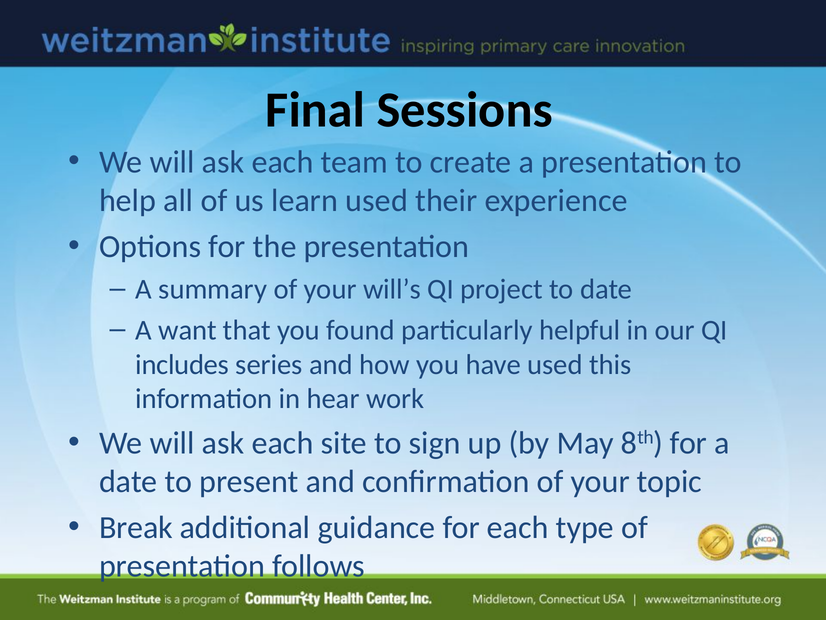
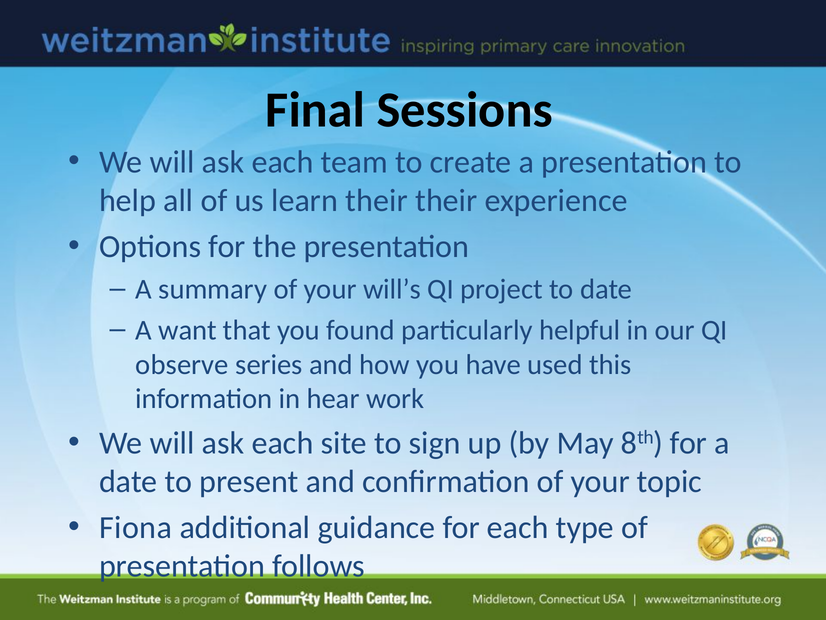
learn used: used -> their (377, 200)
includes: includes -> observe (182, 364)
Break: Break -> Fiona (136, 527)
